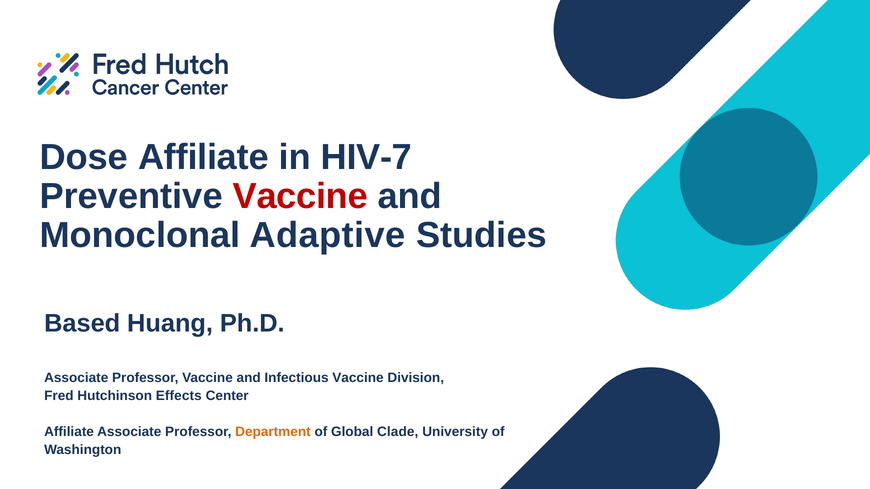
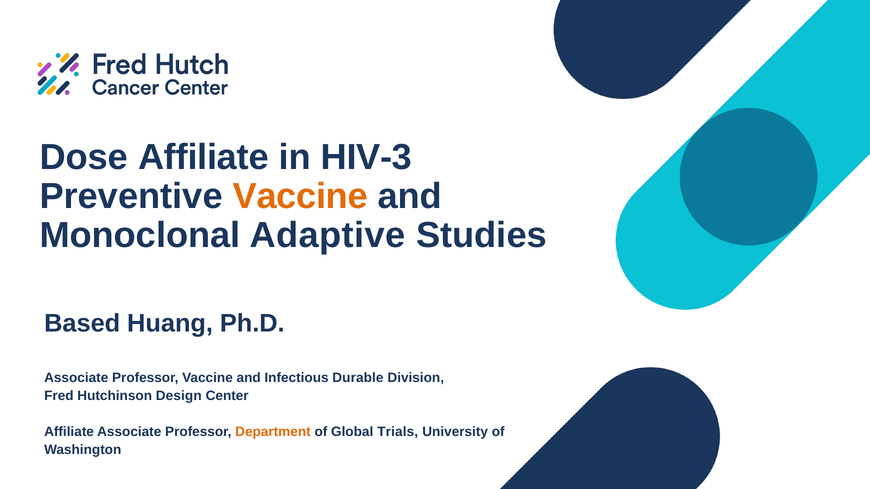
HIV-7: HIV-7 -> HIV-3 (366, 157)
Vaccine colour: red -> orange (300, 197)
Infectious Vaccine: Vaccine -> Durable (358, 378)
Effects: Effects -> Design (179, 396)
Clade: Clade -> Trials (398, 432)
